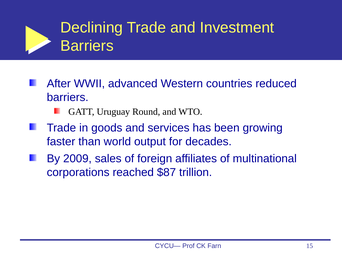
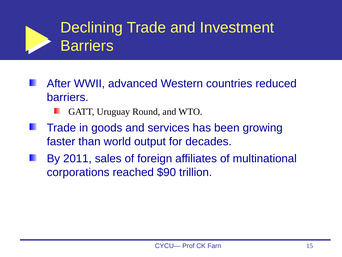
2009: 2009 -> 2011 (77, 158)
$87: $87 -> $90 (166, 172)
